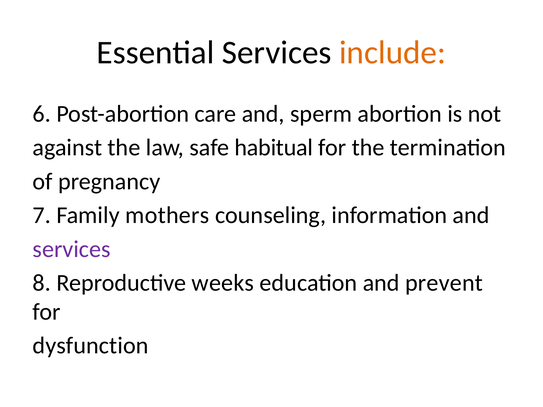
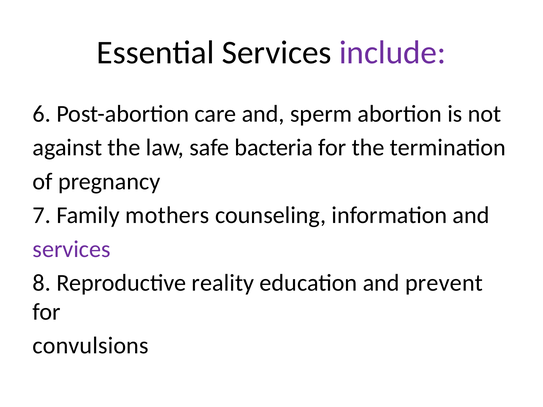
include colour: orange -> purple (392, 53)
habitual: habitual -> bacteria (274, 148)
weeks: weeks -> reality (223, 283)
dysfunction: dysfunction -> convulsions (91, 346)
